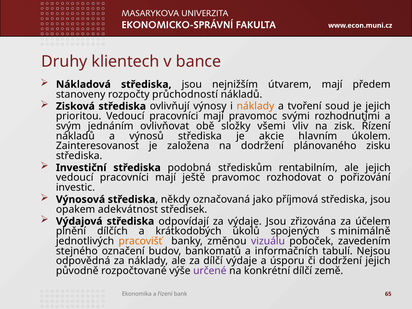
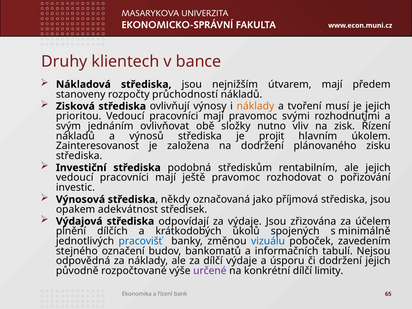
soud: soud -> musí (337, 106)
všemi: všemi -> nutno (272, 126)
akcie: akcie -> projit (272, 136)
pracovišť colour: orange -> blue (140, 241)
vizuálu colour: purple -> blue (268, 241)
země: země -> limity (329, 271)
